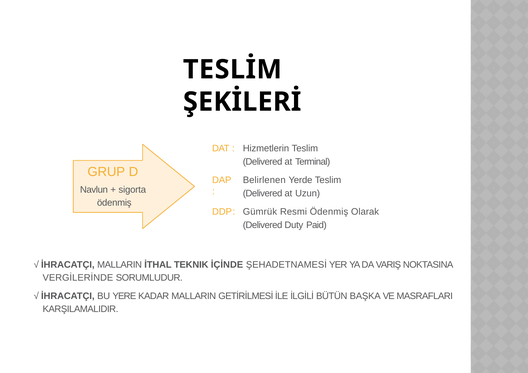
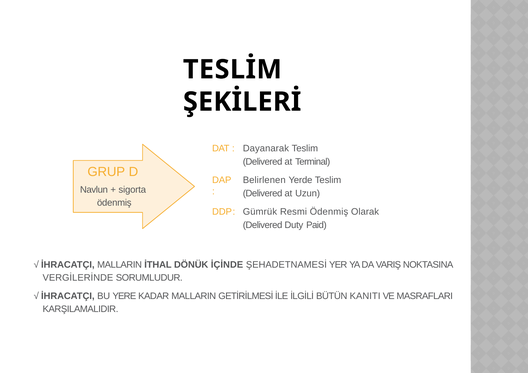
Hizmetlerin: Hizmetlerin -> Dayanarak (266, 149)
TEKNIK: TEKNIK -> DÖNÜK (191, 265)
BAŞKA: BAŞKA -> KANITI (365, 296)
